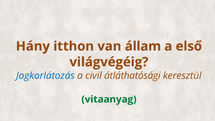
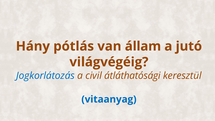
itthon: itthon -> pótlás (74, 46)
első: első -> jutó (189, 46)
vitaanyag colour: green -> blue (109, 99)
